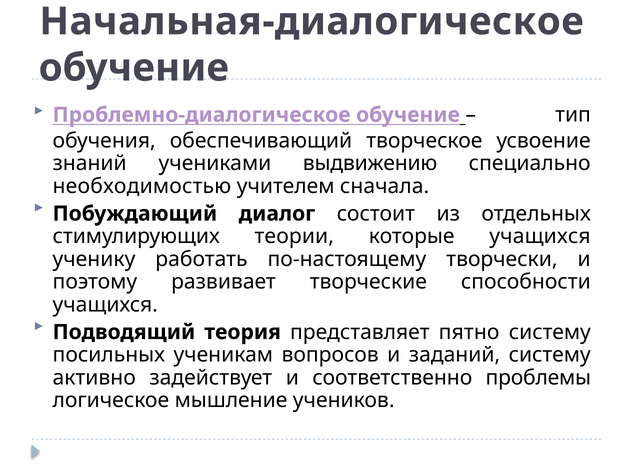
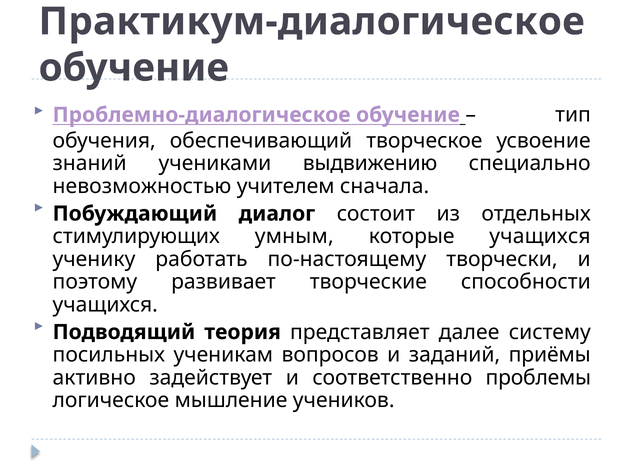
Начальная-диалогическое: Начальная-диалогическое -> Практикум-диалогическое (312, 22)
необходимостью: необходимостью -> невозможностью (142, 187)
теории: теории -> умным (294, 237)
пятно: пятно -> далее (469, 333)
заданий систему: систему -> приёмы (550, 355)
